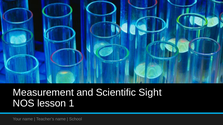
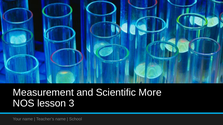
Sight: Sight -> More (150, 93)
1: 1 -> 3 (72, 104)
